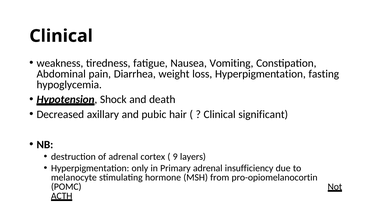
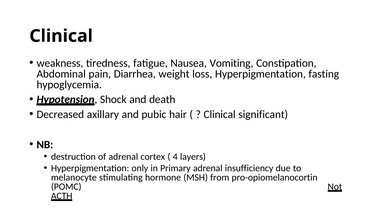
9: 9 -> 4 (175, 156)
